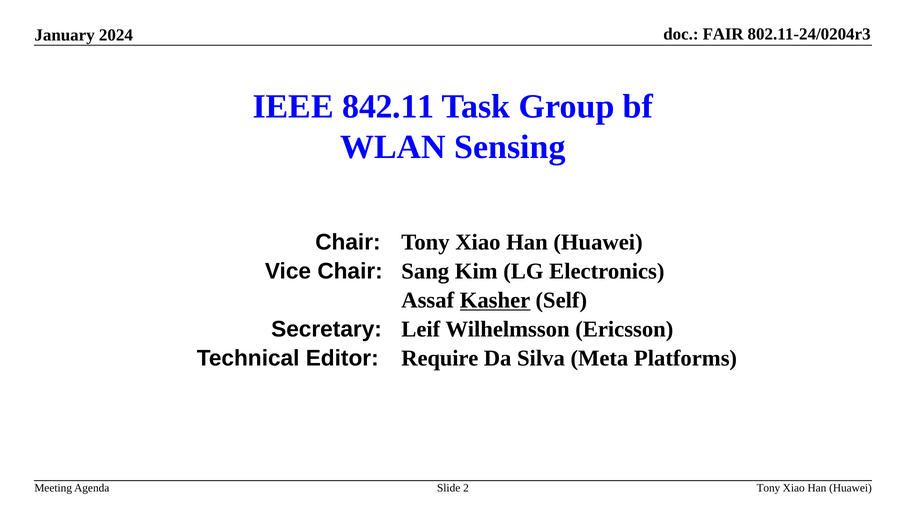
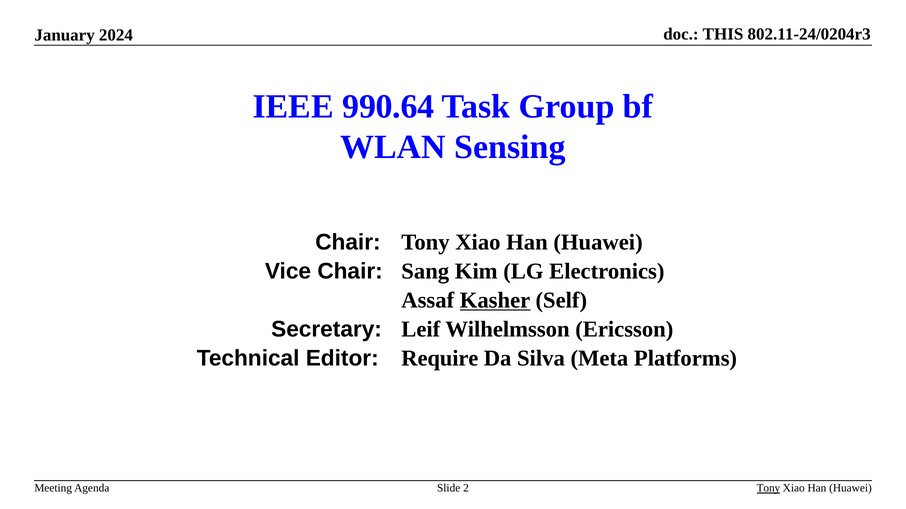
FAIR: FAIR -> THIS (723, 34)
842.11: 842.11 -> 990.64 (388, 107)
Tony underline: none -> present (768, 489)
